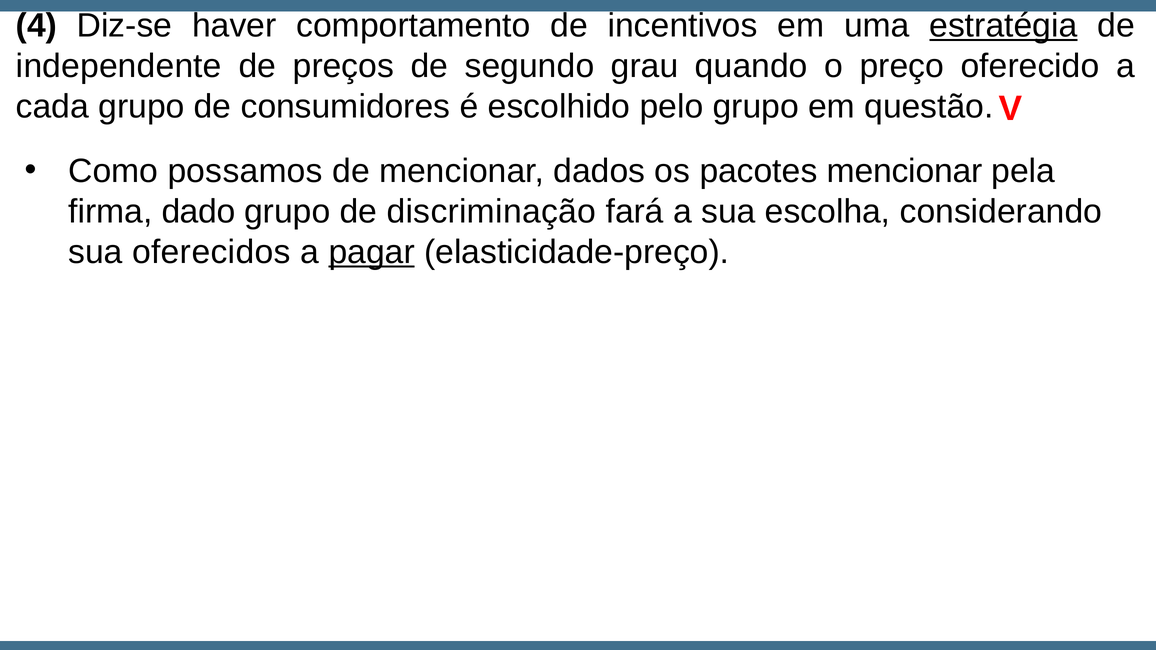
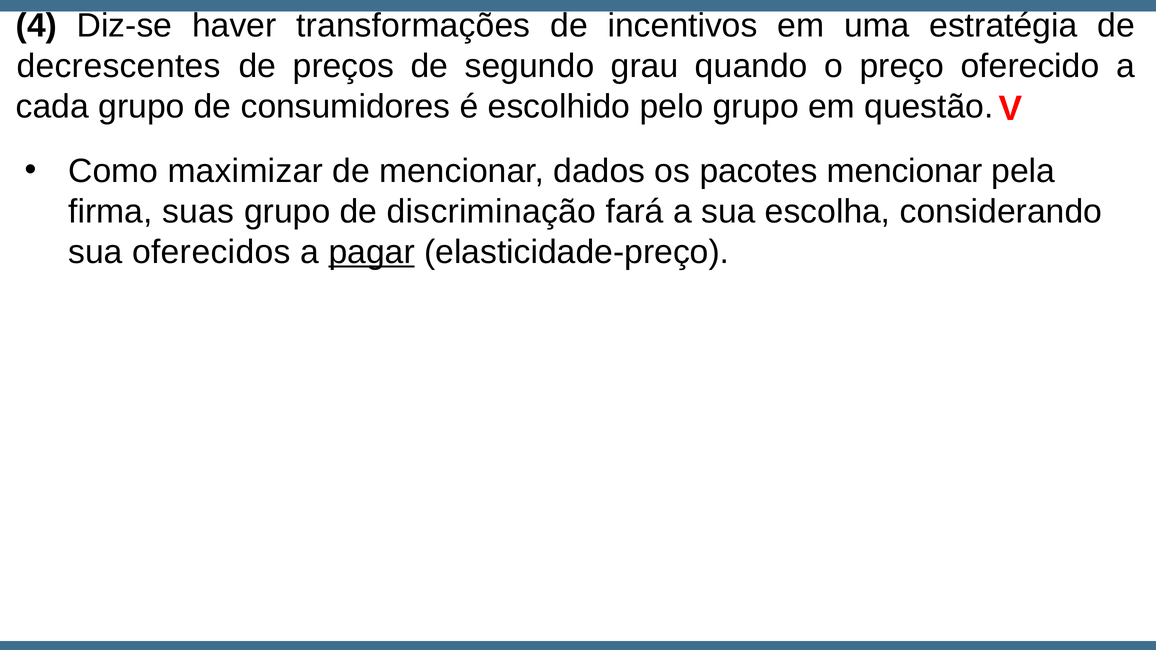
comportamento: comportamento -> transformações (413, 26)
estratégia underline: present -> none (1003, 26)
independente: independente -> decrescentes (119, 66)
possamos: possamos -> maximizar (245, 171)
dado: dado -> suas (198, 212)
